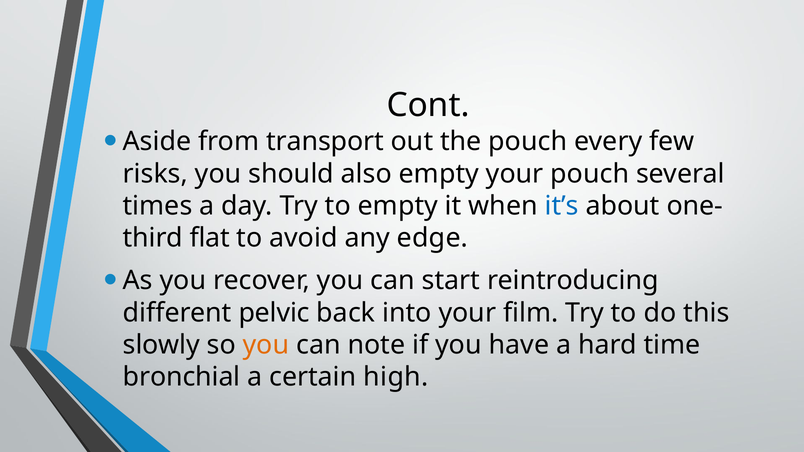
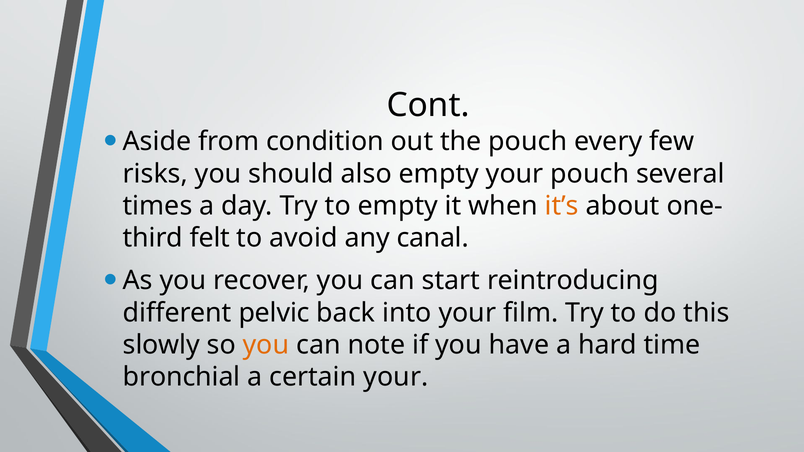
transport: transport -> condition (325, 142)
it’s colour: blue -> orange (562, 206)
flat: flat -> felt (210, 238)
edge: edge -> canal (433, 238)
certain high: high -> your (396, 377)
